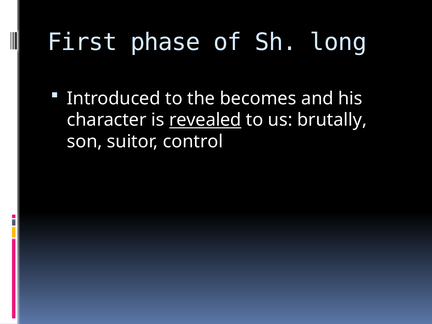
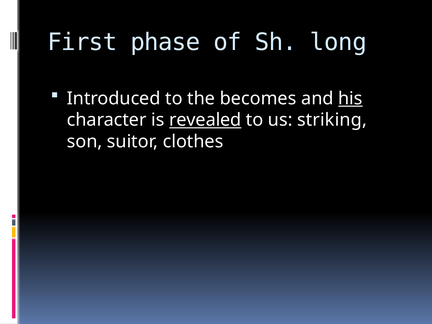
his underline: none -> present (350, 98)
brutally: brutally -> striking (332, 120)
control: control -> clothes (193, 142)
